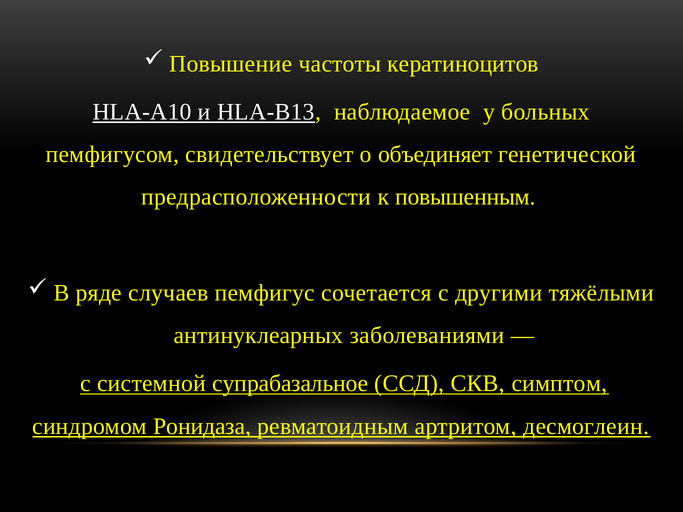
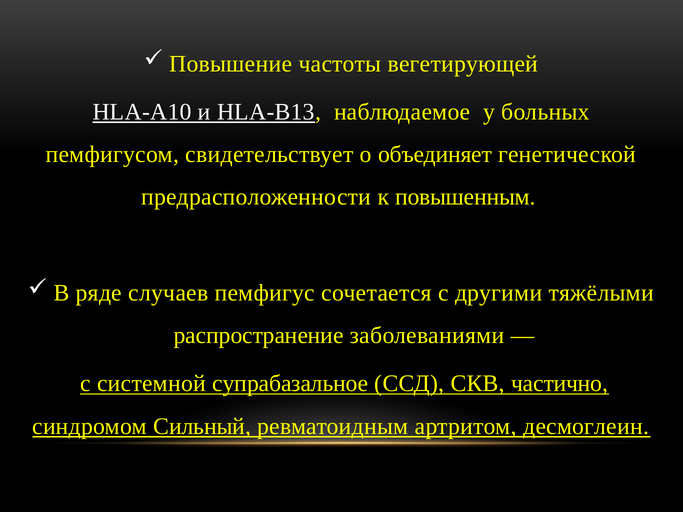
кератиноцитов: кератиноцитов -> вегетирующей (463, 64)
антинуклеарных: антинуклеарных -> распространение (259, 336)
симптом: симптом -> частично (560, 384)
Ронидаза: Ронидаза -> Сильный (202, 426)
